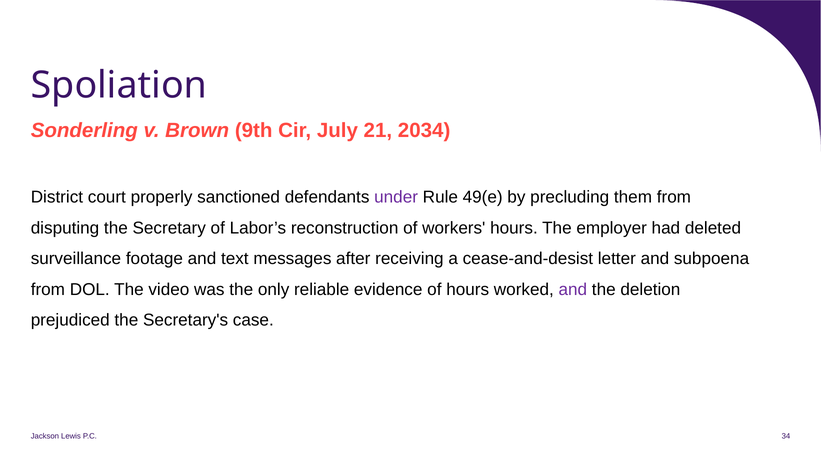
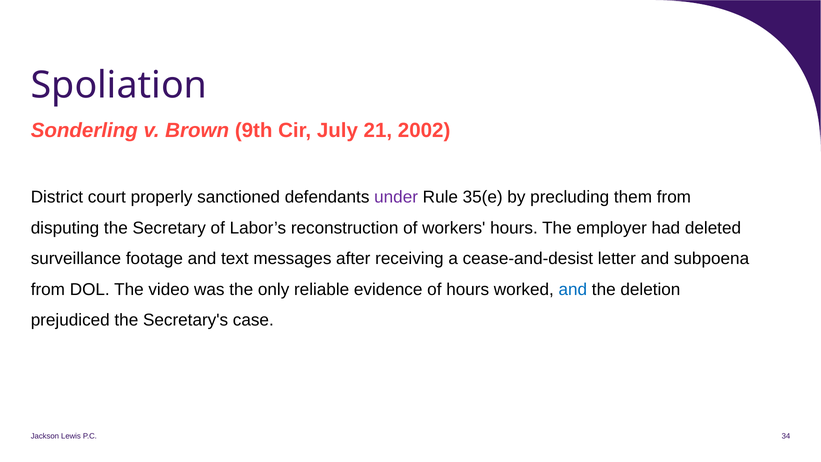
2034: 2034 -> 2002 (424, 130)
49(e: 49(e -> 35(e (483, 197)
and colour: purple -> blue (573, 289)
